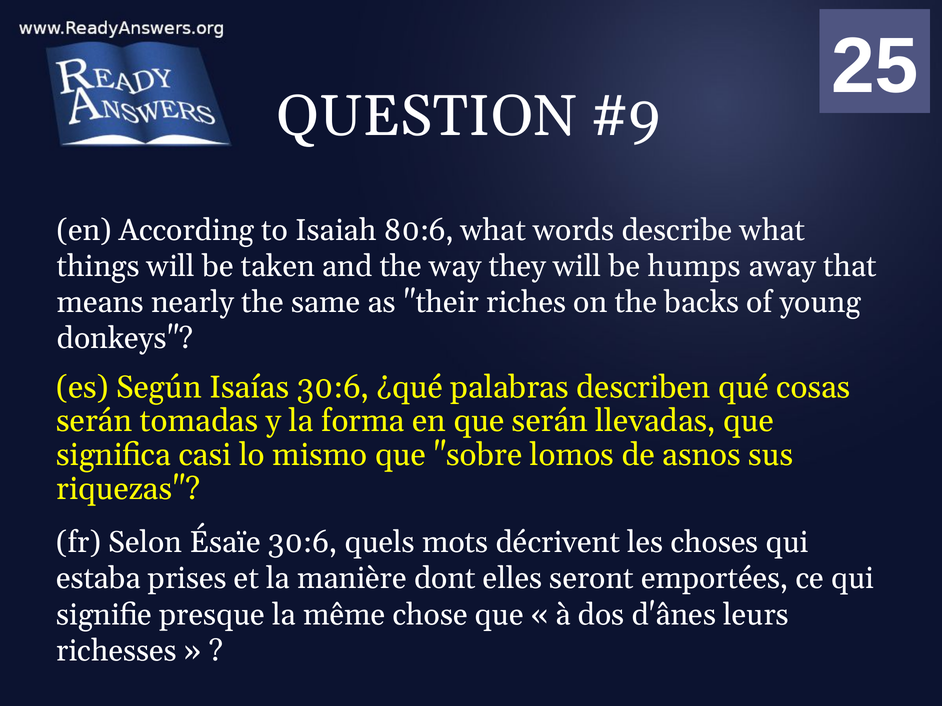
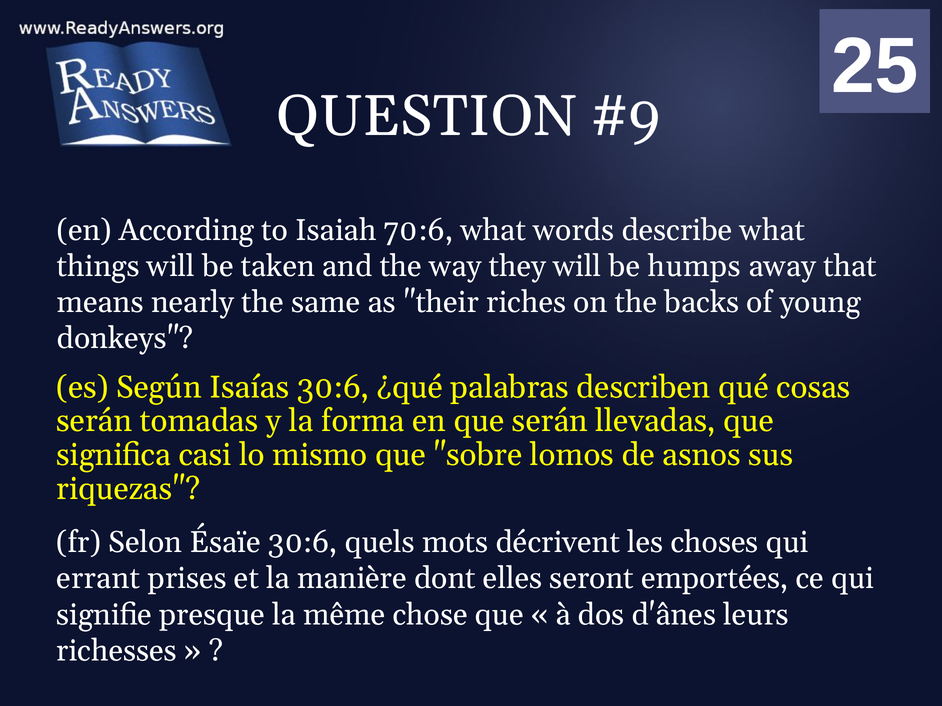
80:6: 80:6 -> 70:6 (419, 230)
estaba: estaba -> errant (98, 579)
